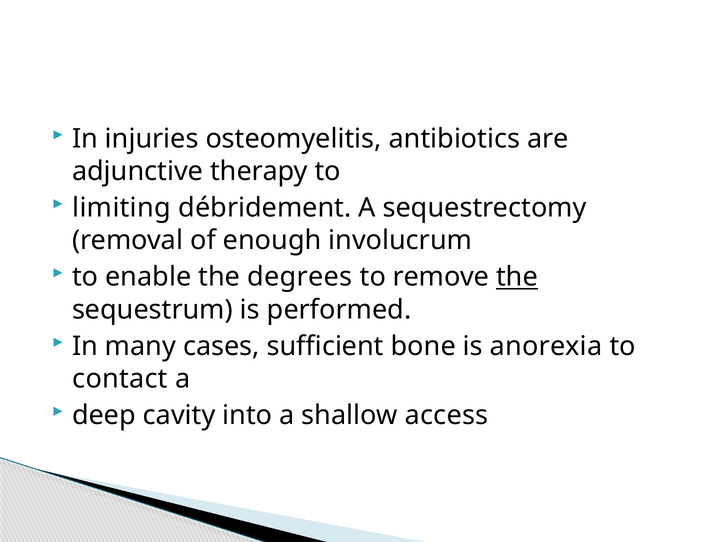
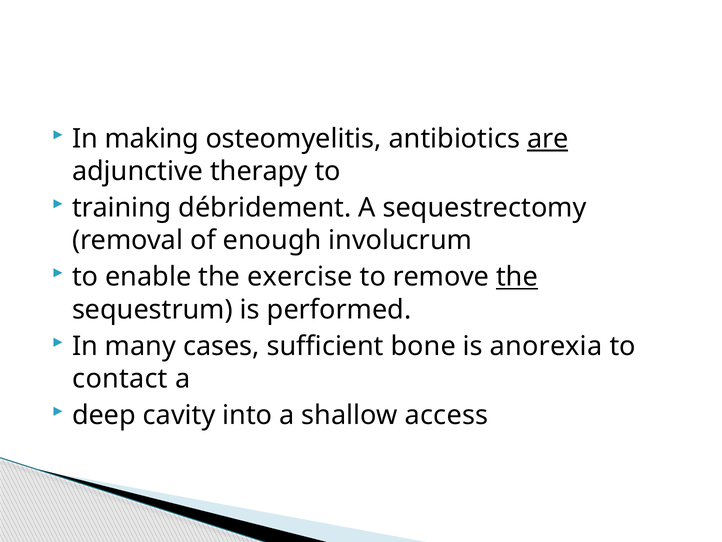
injuries: injuries -> making (152, 139)
are underline: none -> present (548, 139)
limiting: limiting -> training (122, 208)
degrees: degrees -> exercise (300, 277)
